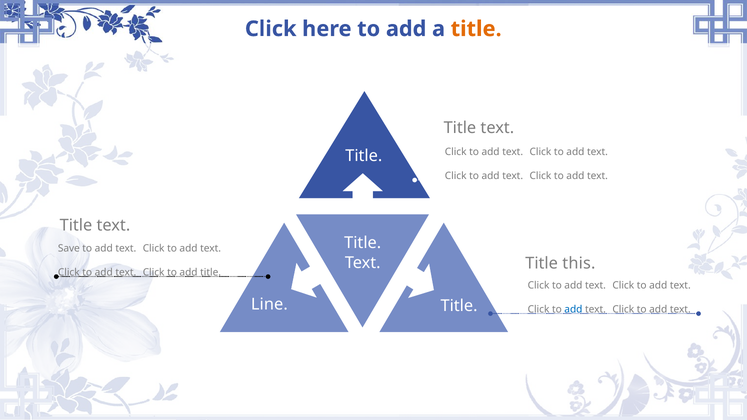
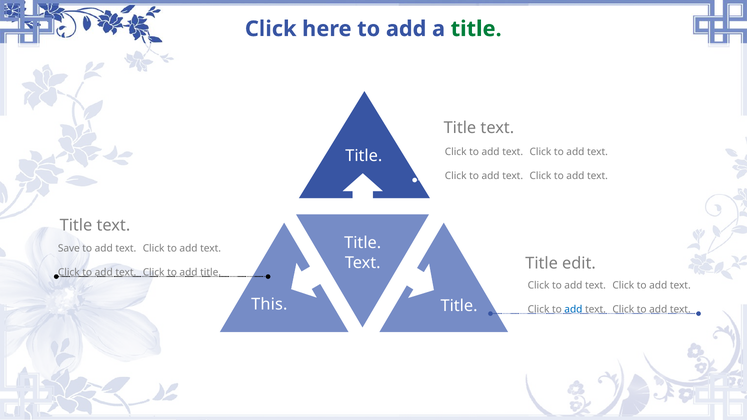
title colour: orange -> green (476, 29)
this: this -> edit (579, 263)
Line: Line -> This (269, 305)
